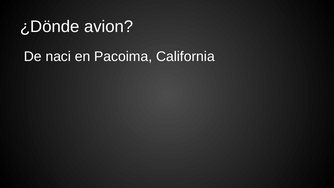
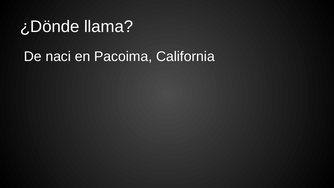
avion: avion -> llama (109, 27)
